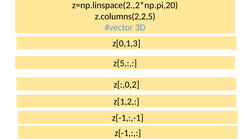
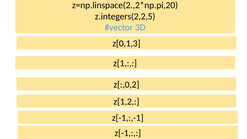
z.columns(2,2,5: z.columns(2,2,5 -> z.integers(2,2,5 (125, 16)
z[5: z[5 -> z[1 (125, 63)
